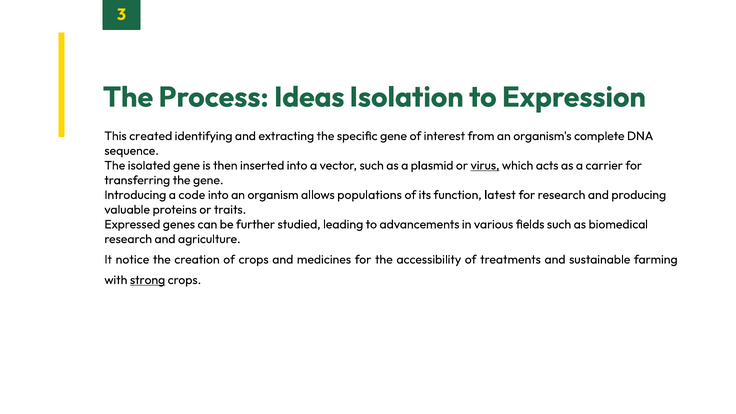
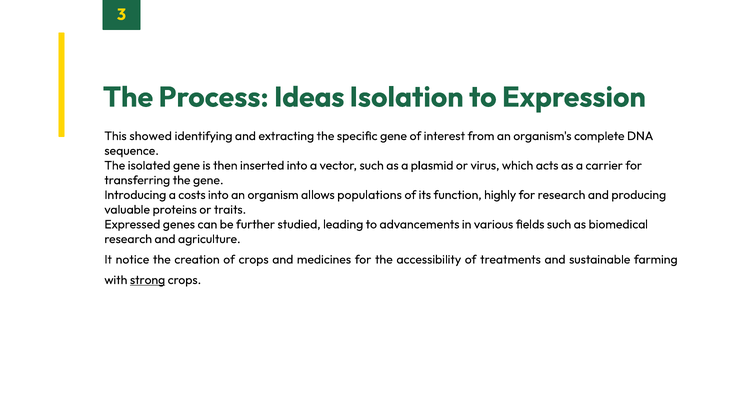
created: created -> showed (151, 136)
virus underline: present -> none (485, 165)
code: code -> costs (192, 195)
latest: latest -> highly (500, 195)
